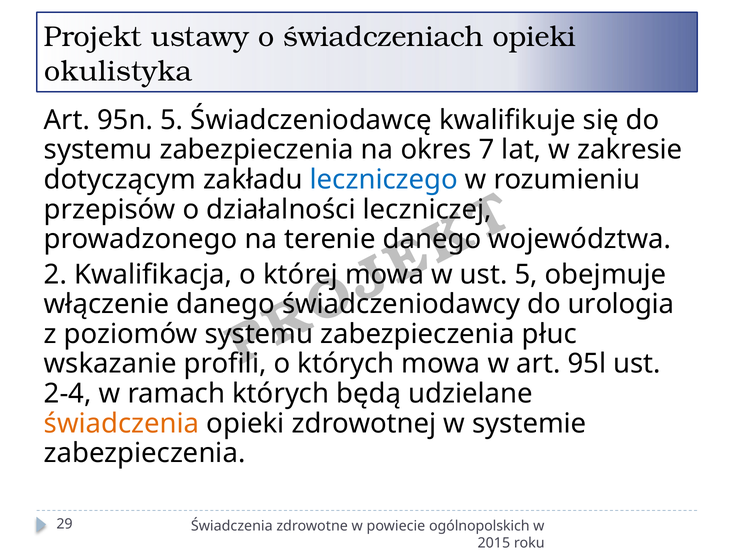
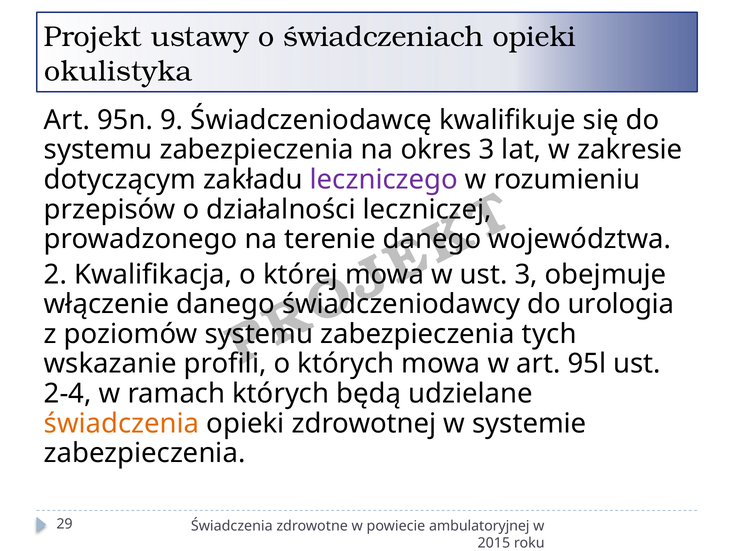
95n 5: 5 -> 9 (172, 120)
okres 7: 7 -> 3 (486, 150)
leczniczego colour: blue -> purple (384, 179)
ust 5: 5 -> 3 (526, 274)
płuc: płuc -> tych (549, 334)
ogólnopolskich: ogólnopolskich -> ambulatoryjnej (479, 525)
